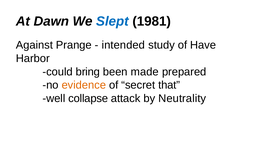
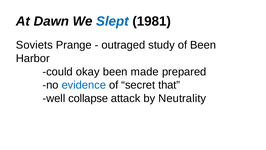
Against: Against -> Soviets (34, 45)
intended: intended -> outraged (123, 45)
of Have: Have -> Been (203, 45)
bring: bring -> okay (88, 72)
evidence colour: orange -> blue (84, 85)
